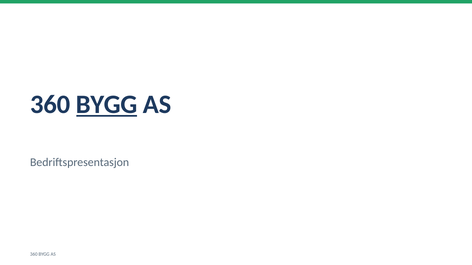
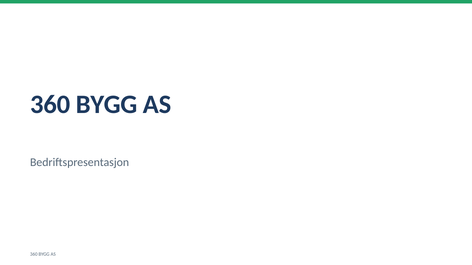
BYGG underline: present -> none (107, 105)
